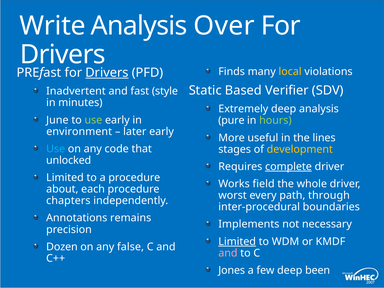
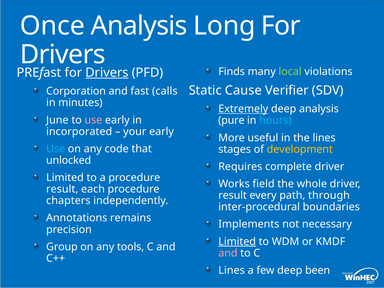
Write: Write -> Once (52, 26)
Over: Over -> Long (224, 26)
local colour: yellow -> light green (290, 72)
Based: Based -> Cause (243, 90)
Inadvertent: Inadvertent -> Corporation (76, 91)
style: style -> calls (165, 91)
Extremely underline: none -> present (243, 109)
use colour: light green -> pink (93, 120)
hours colour: light green -> light blue (275, 120)
environment: environment -> incorporated (79, 132)
later: later -> your (135, 132)
complete underline: present -> none (288, 167)
about: about -> result (62, 189)
worst: worst -> result (233, 195)
Dozen: Dozen -> Group (62, 247)
false: false -> tools (131, 247)
Jones: Jones -> Lines (232, 270)
